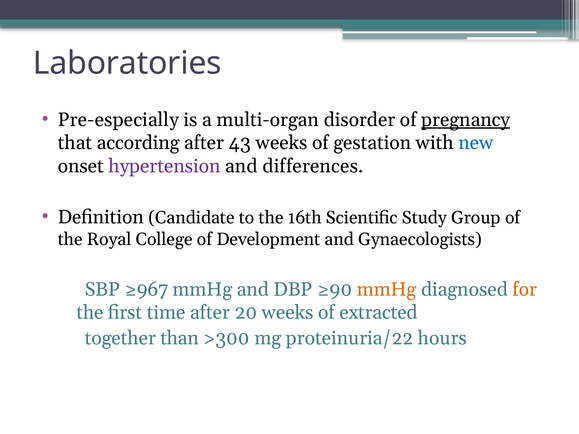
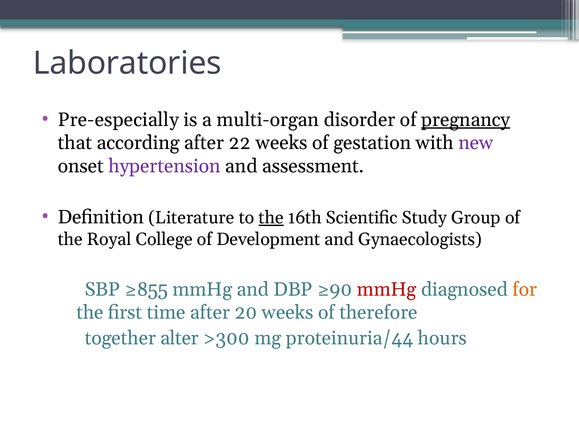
43: 43 -> 22 (240, 143)
new colour: blue -> purple (476, 143)
differences: differences -> assessment (313, 166)
Candidate: Candidate -> Literature (192, 218)
the underline: none -> present (271, 218)
≥967: ≥967 -> ≥855 (146, 290)
mmHg colour: orange -> red (387, 290)
extracted: extracted -> therefore (379, 313)
than: than -> alter (180, 338)
proteinuria/22: proteinuria/22 -> proteinuria/44 (350, 338)
